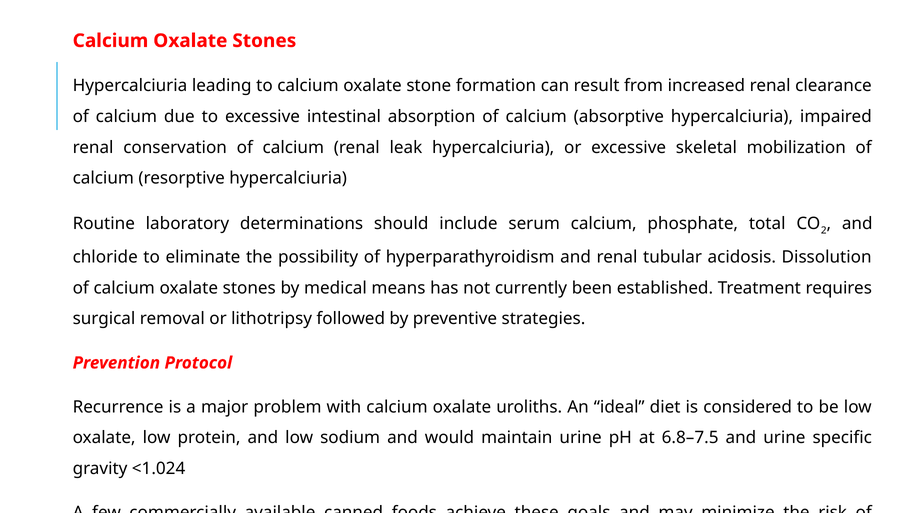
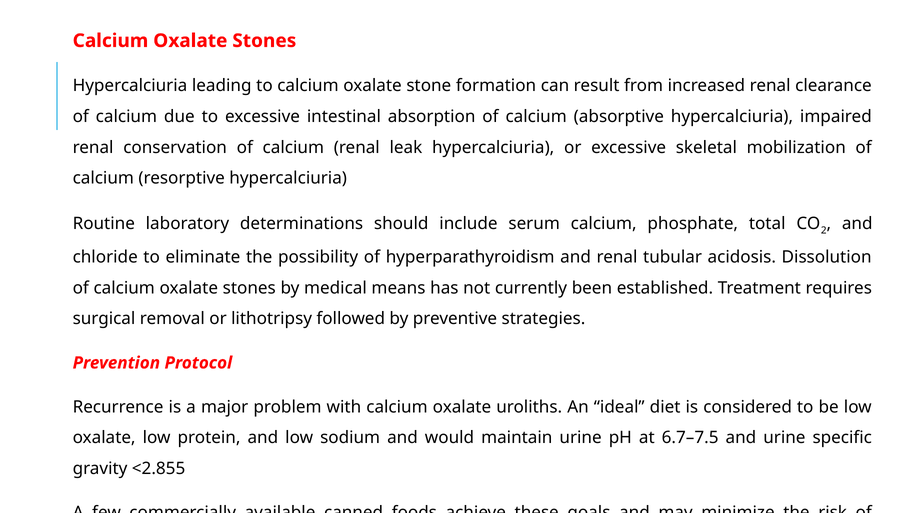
6.8–7.5: 6.8–7.5 -> 6.7–7.5 (690, 438)
<1.024: <1.024 -> <2.855 (159, 469)
